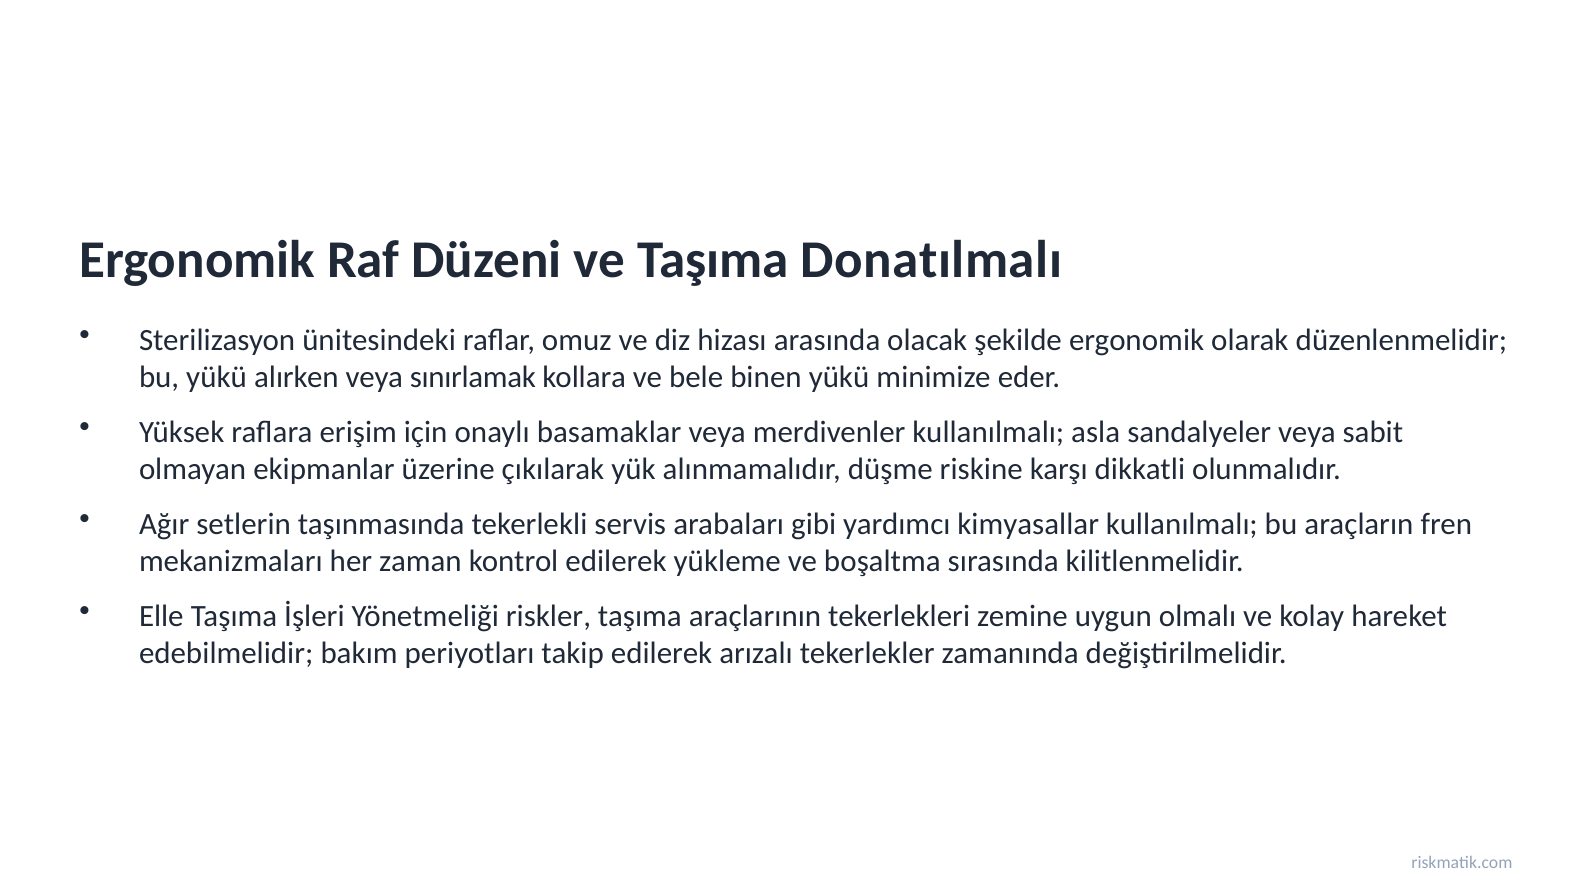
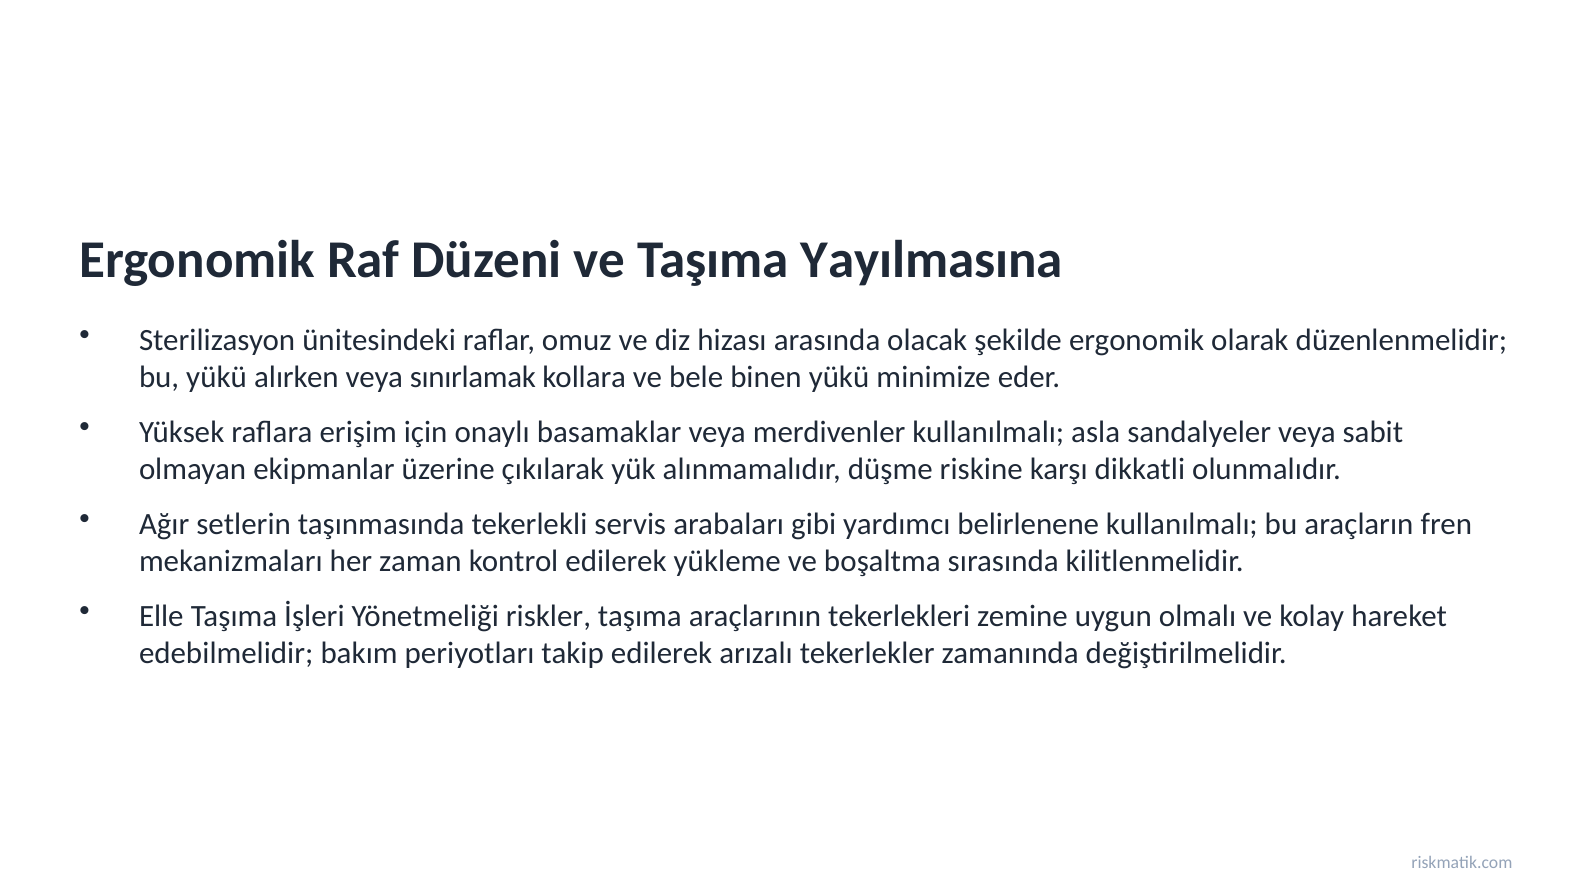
Donatılmalı: Donatılmalı -> Yayılmasına (932, 261)
kimyasallar: kimyasallar -> belirlenene (1028, 525)
